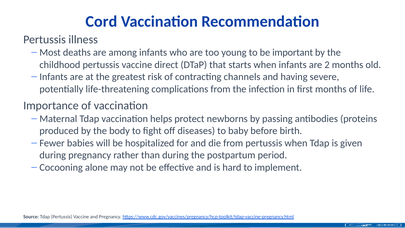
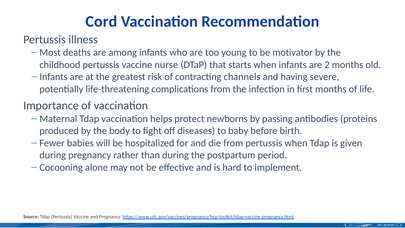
important: important -> motivator (293, 52)
direct: direct -> nurse (166, 65)
